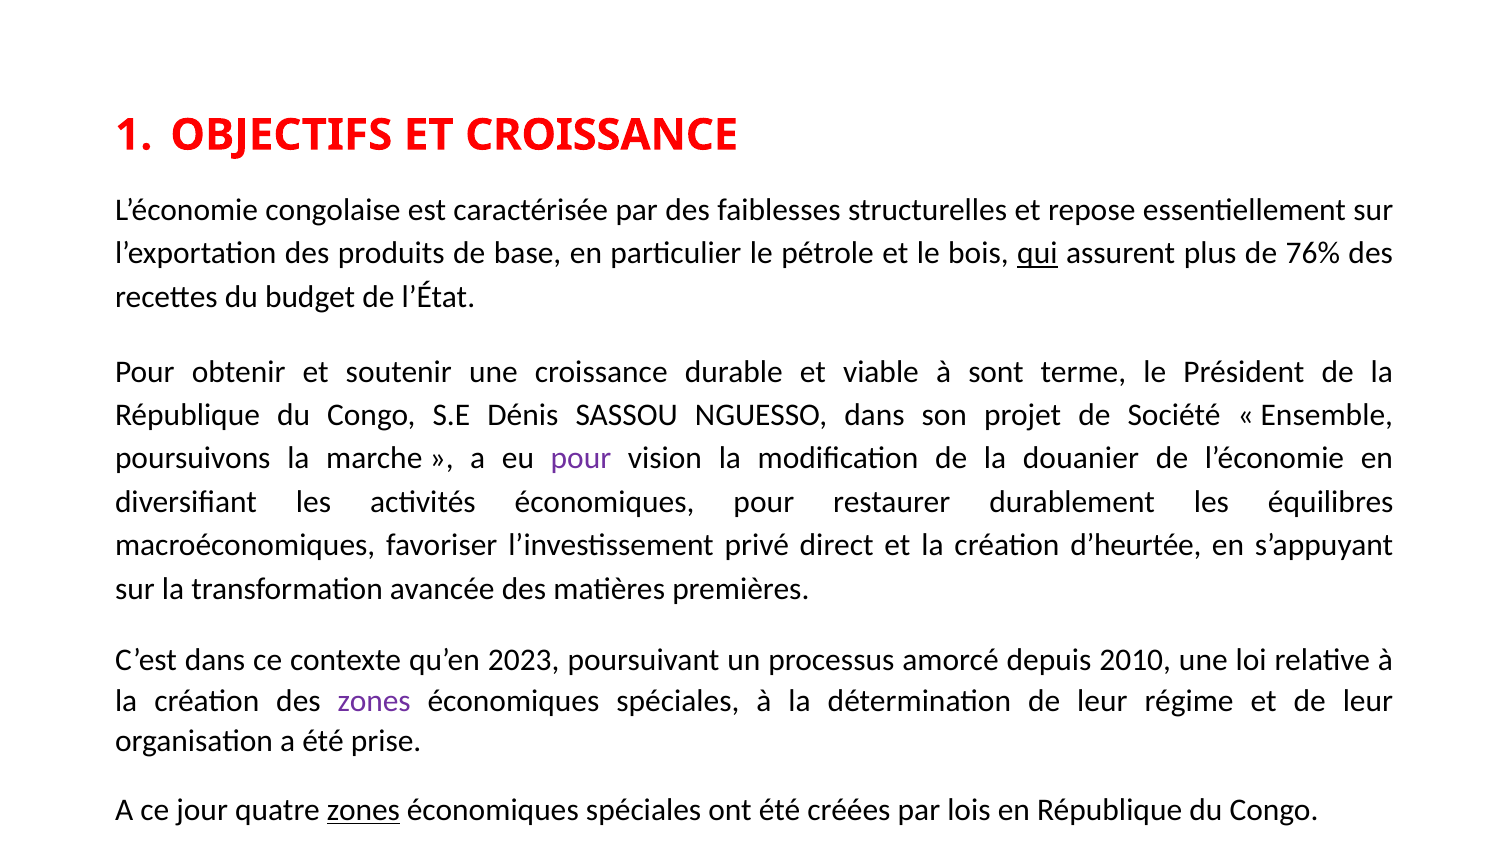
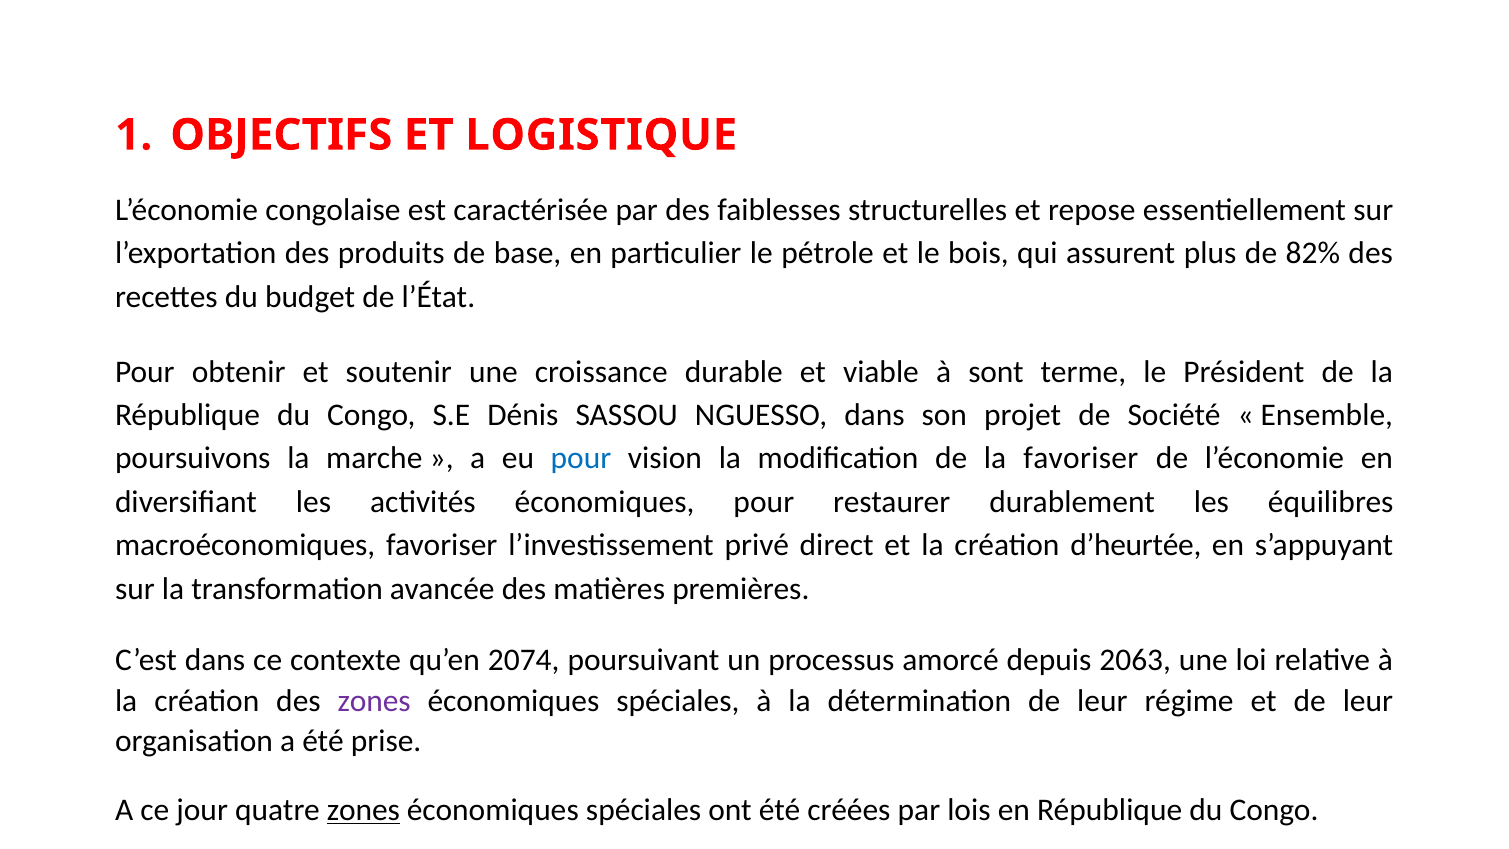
ET CROISSANCE: CROISSANCE -> LOGISTIQUE (601, 135)
qui underline: present -> none (1037, 253)
76%: 76% -> 82% (1313, 253)
pour colour: purple -> blue (581, 458)
la douanier: douanier -> favoriser (1081, 458)
2023: 2023 -> 2074 (524, 660)
2010: 2010 -> 2063 (1135, 660)
